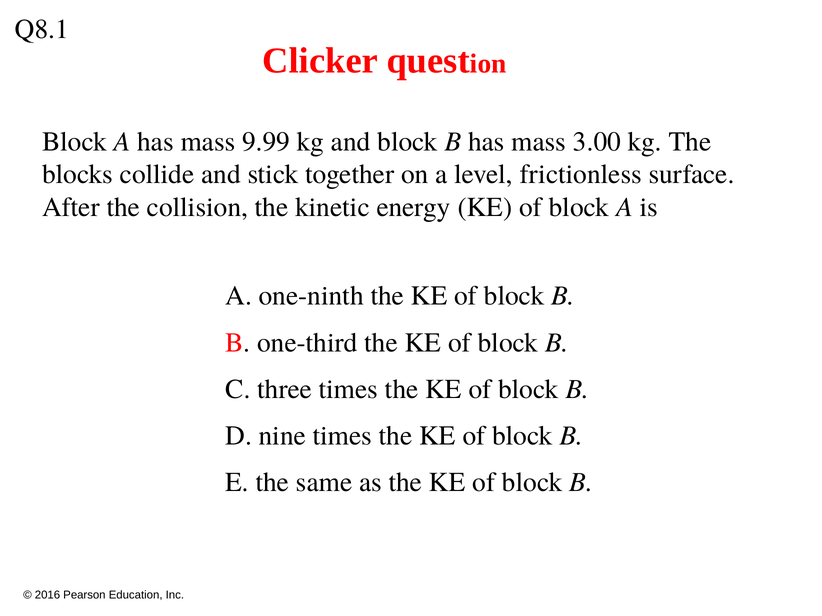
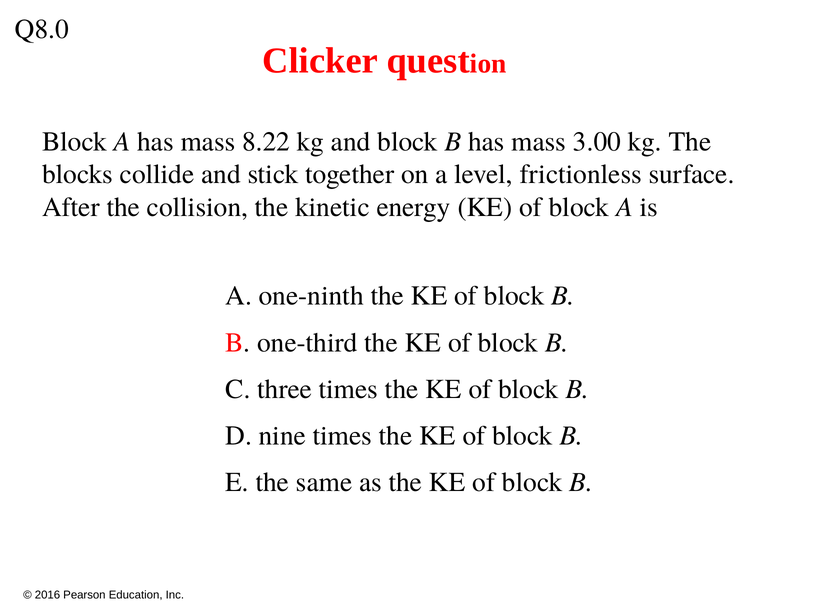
Q8.1: Q8.1 -> Q8.0 (42, 29)
9.99: 9.99 -> 8.22 (266, 142)
